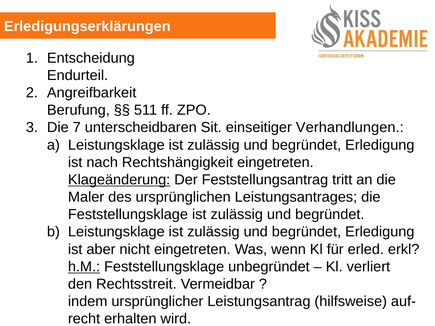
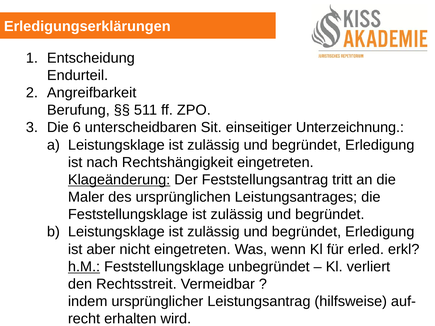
7: 7 -> 6 (77, 128)
Verhandlungen: Verhandlungen -> Unterzeichnung (350, 128)
